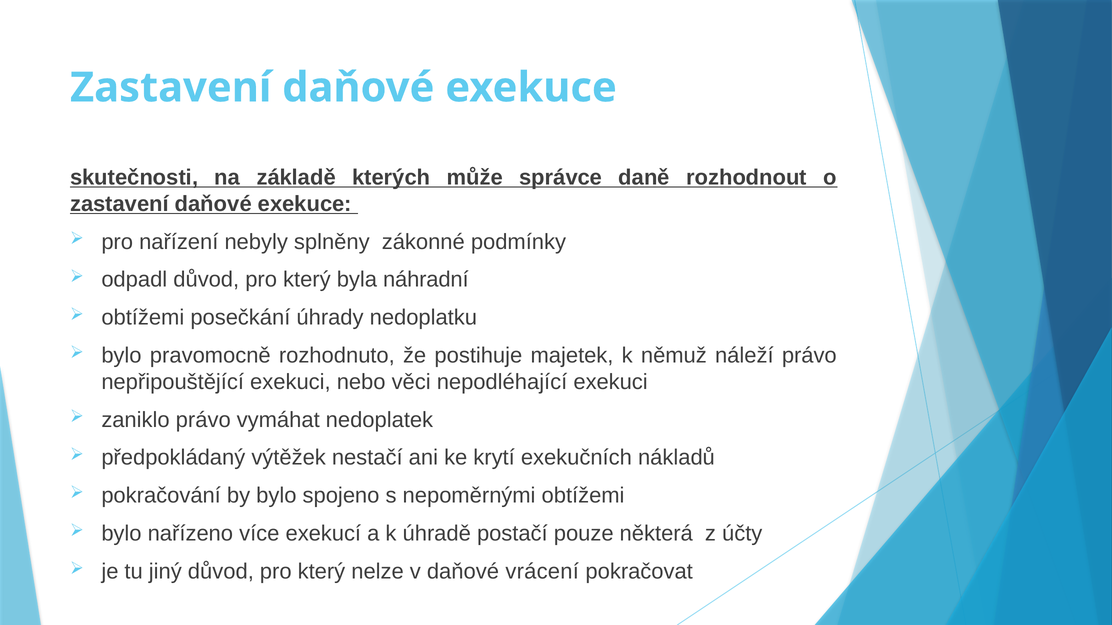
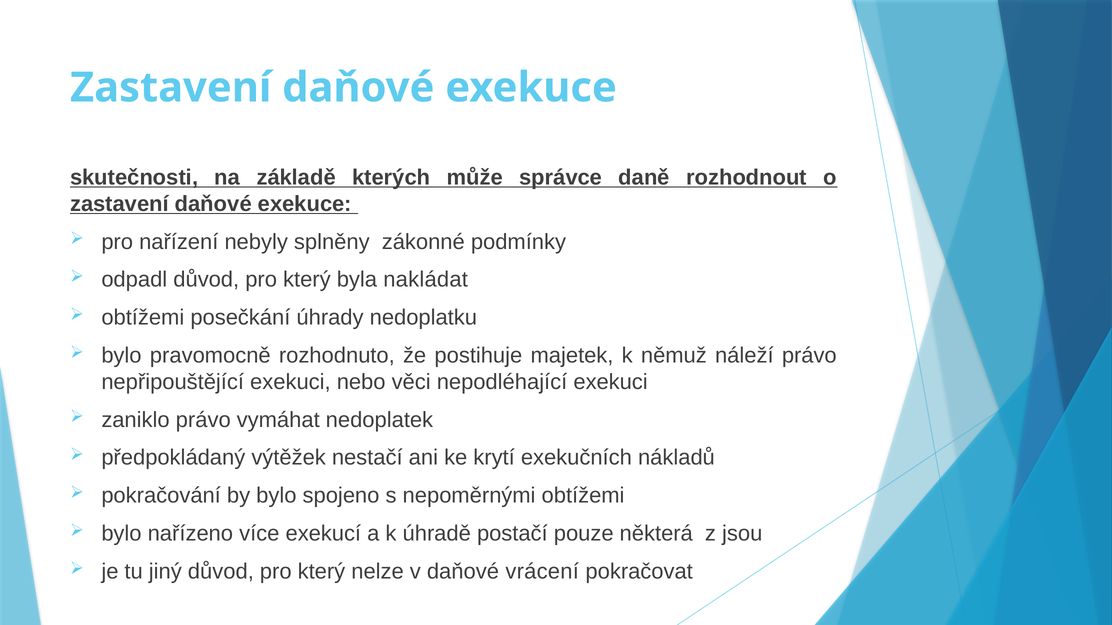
náhradní: náhradní -> nakládat (426, 280)
účty: účty -> jsou (742, 534)
